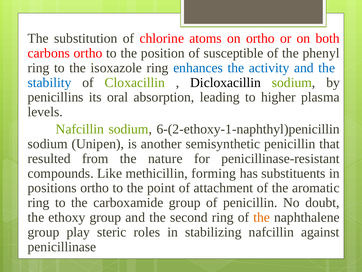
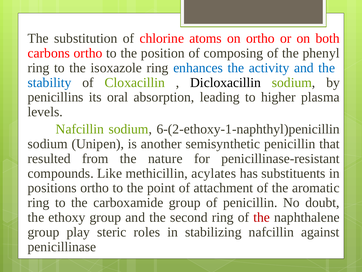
susceptible: susceptible -> composing (233, 53)
forming: forming -> acylates (214, 173)
the colour: orange -> red (262, 217)
